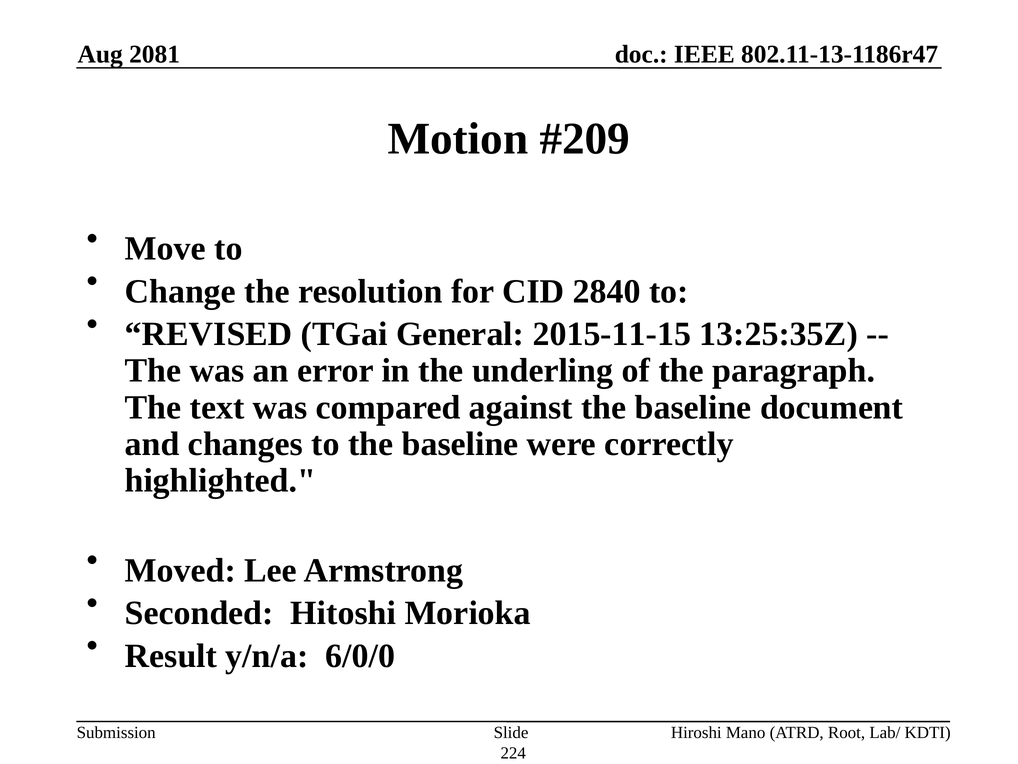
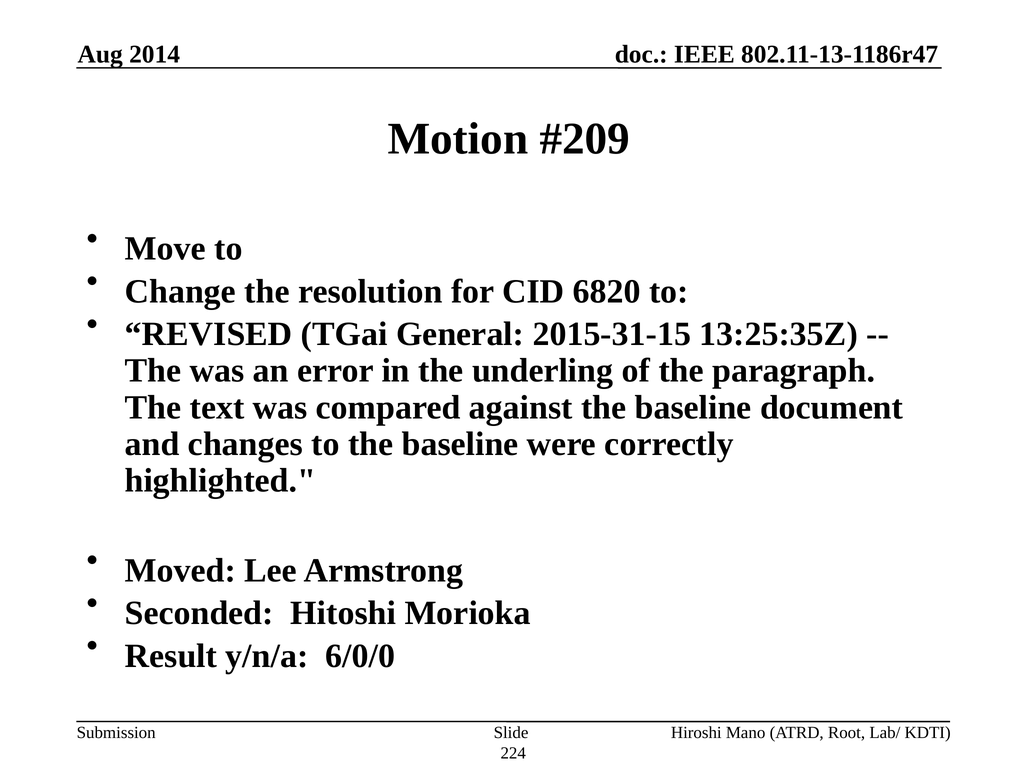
2081: 2081 -> 2014 (155, 54)
2840: 2840 -> 6820 (607, 291)
2015-11-15: 2015-11-15 -> 2015-31-15 (612, 334)
